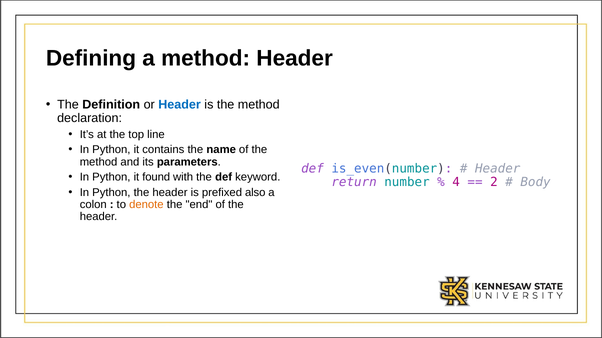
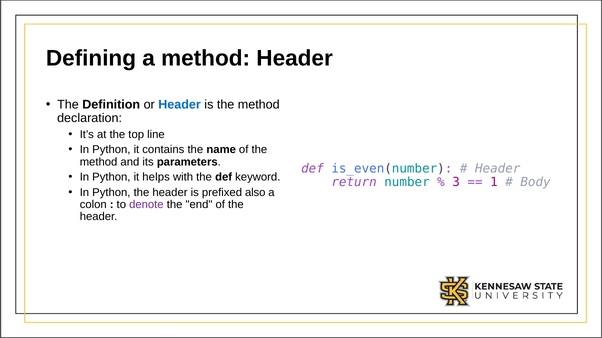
found: found -> helps (156, 177)
4: 4 -> 3 (456, 183)
2: 2 -> 1 (494, 183)
denote colour: orange -> purple (146, 205)
